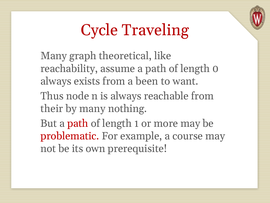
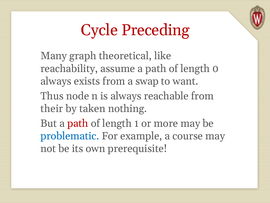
Traveling: Traveling -> Preceding (155, 30)
been: been -> swap (147, 81)
by many: many -> taken (92, 108)
problematic colour: red -> blue (70, 136)
